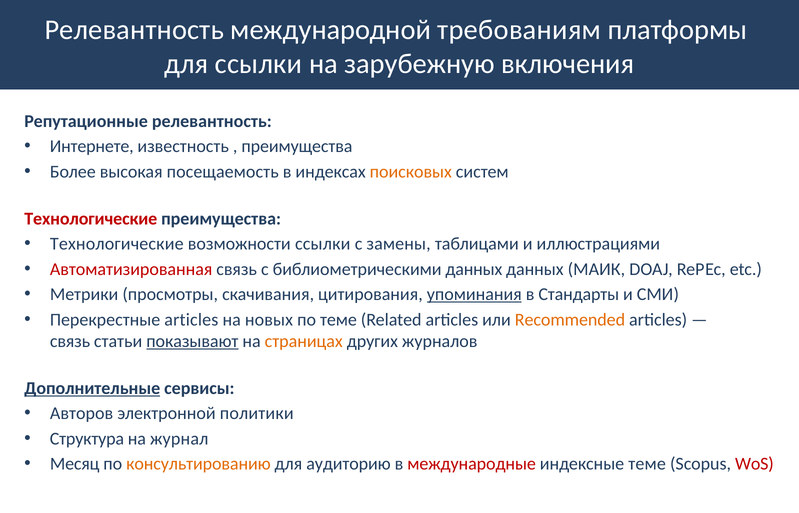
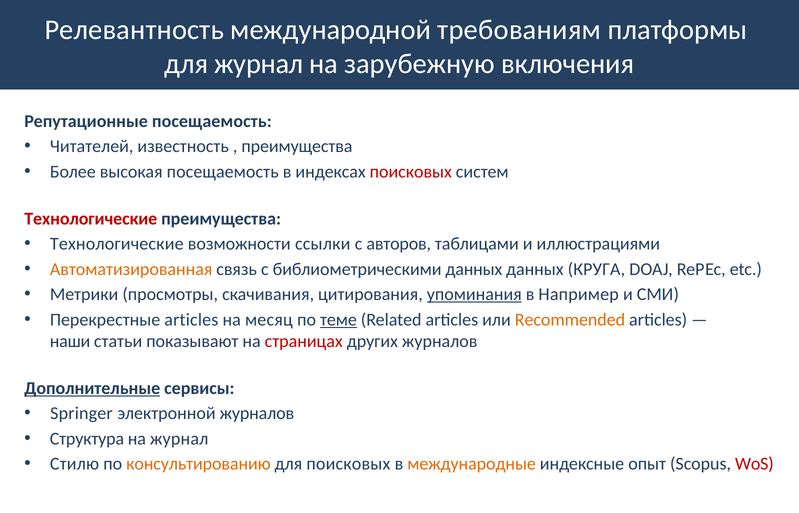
для ссылки: ссылки -> журнал (259, 64)
Репутационные релевантность: релевантность -> посещаемость (212, 121)
Интернете: Интернете -> Читателей (92, 146)
поисковых colour: orange -> red (411, 172)
замены: замены -> авторов (399, 244)
Автоматизированная colour: red -> orange (131, 269)
МАИК: МАИК -> КРУГА (596, 269)
Стандарты: Стандарты -> Например (579, 294)
новых: новых -> месяц (269, 319)
теме underline: none -> present (338, 319)
связь: связь -> наши (70, 341)
показывают underline: present -> none (192, 341)
страницах colour: orange -> red (304, 341)
Авторов: Авторов -> Springer (81, 413)
электронной политики: политики -> журналов (257, 413)
Месяц: Месяц -> Стилю (75, 463)
для аудиторию: аудиторию -> поисковых (348, 463)
международные colour: red -> orange (472, 463)
индексные теме: теме -> опыт (647, 463)
